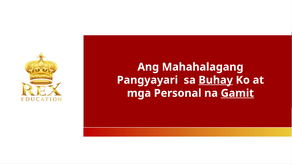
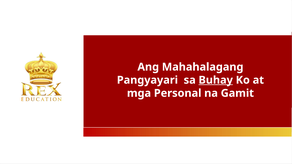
Gamit underline: present -> none (237, 93)
